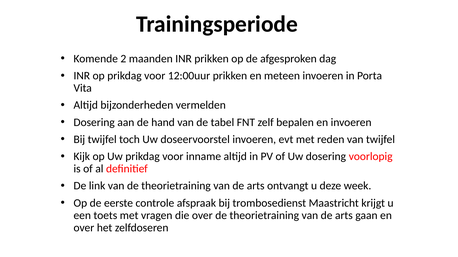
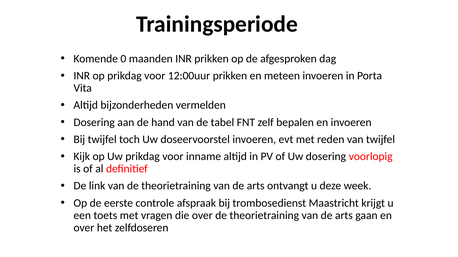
2: 2 -> 0 (123, 59)
